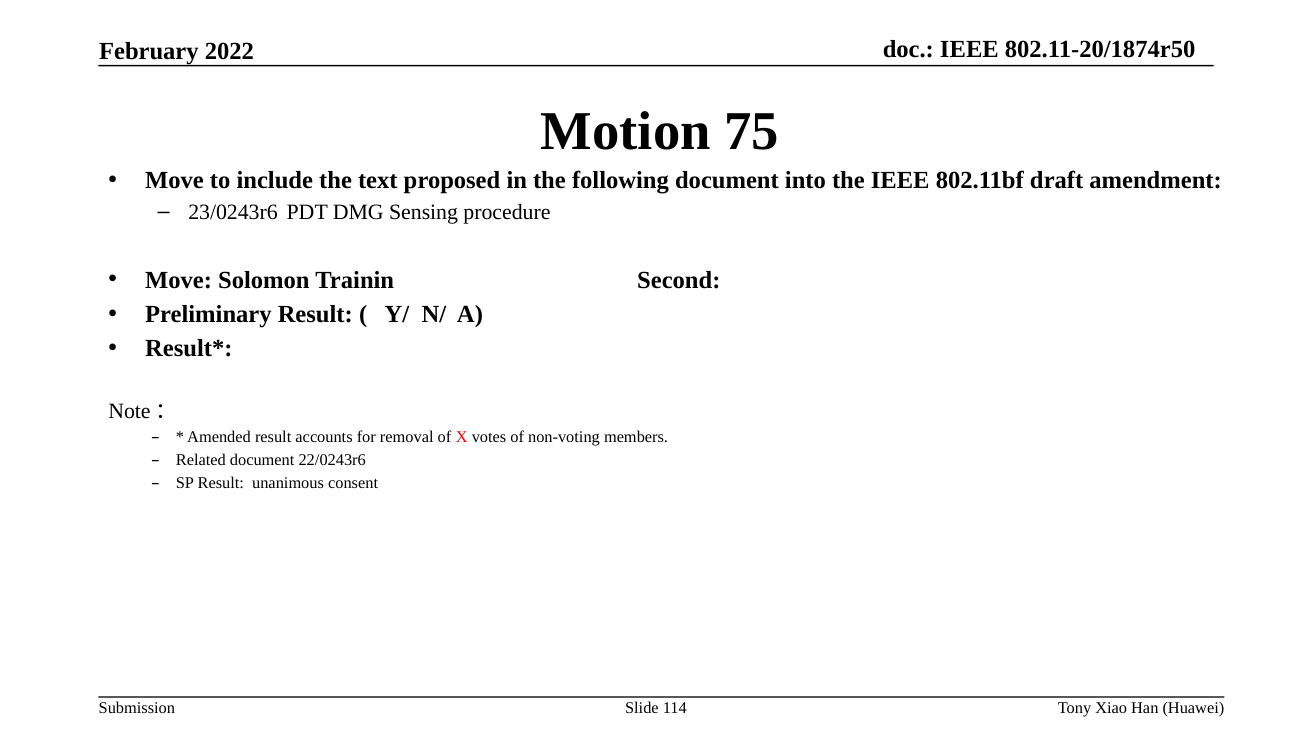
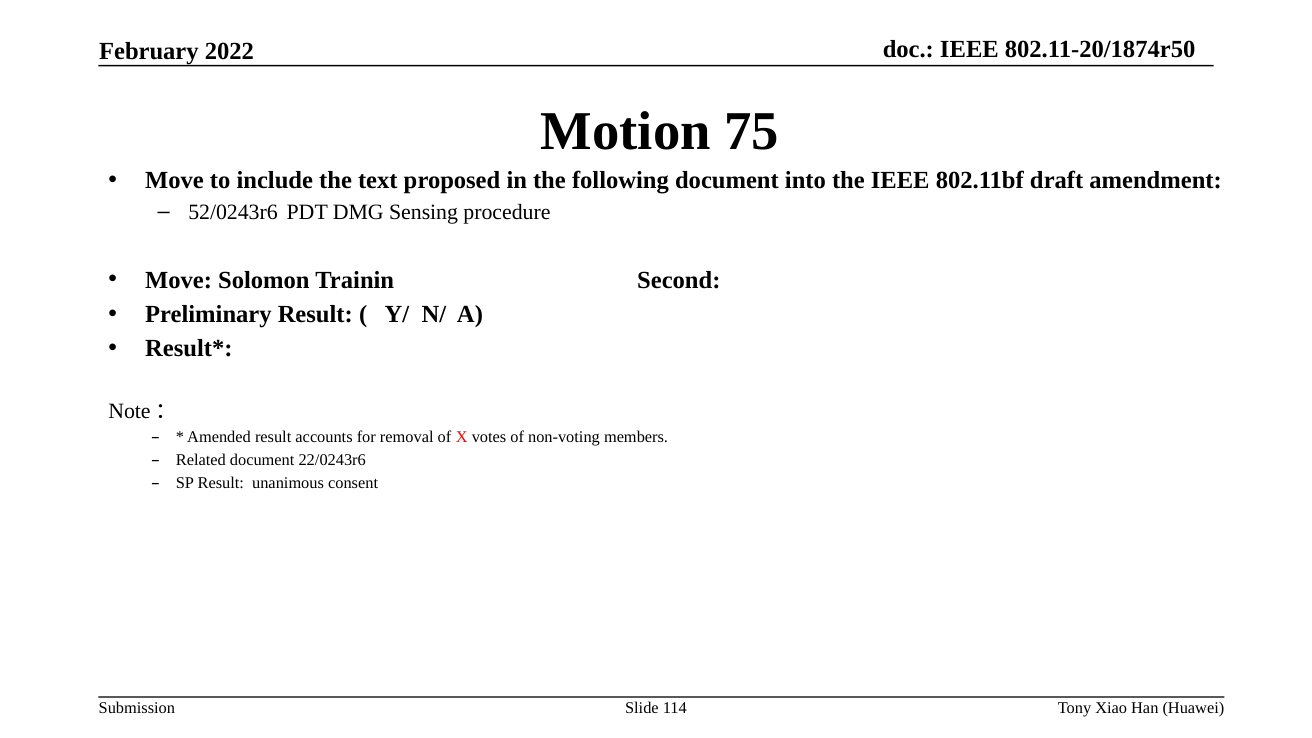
23/0243r6: 23/0243r6 -> 52/0243r6 (233, 213)
